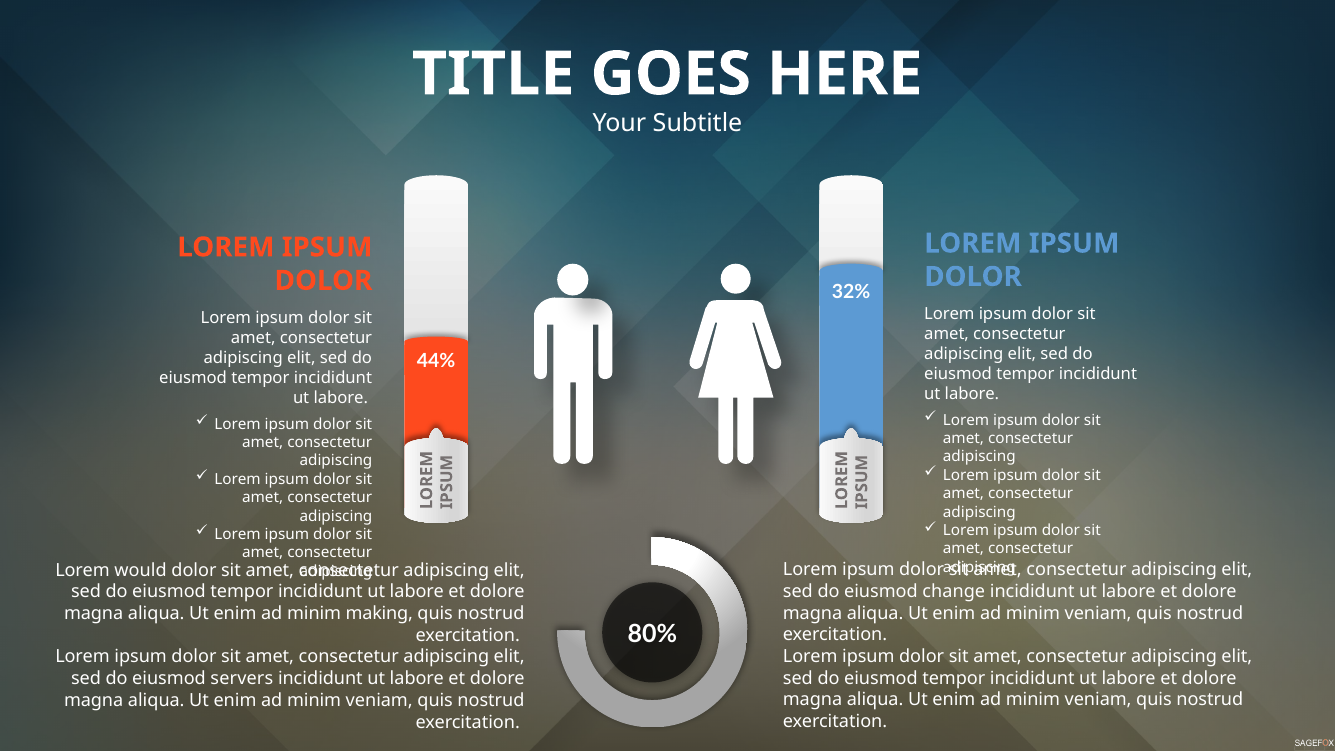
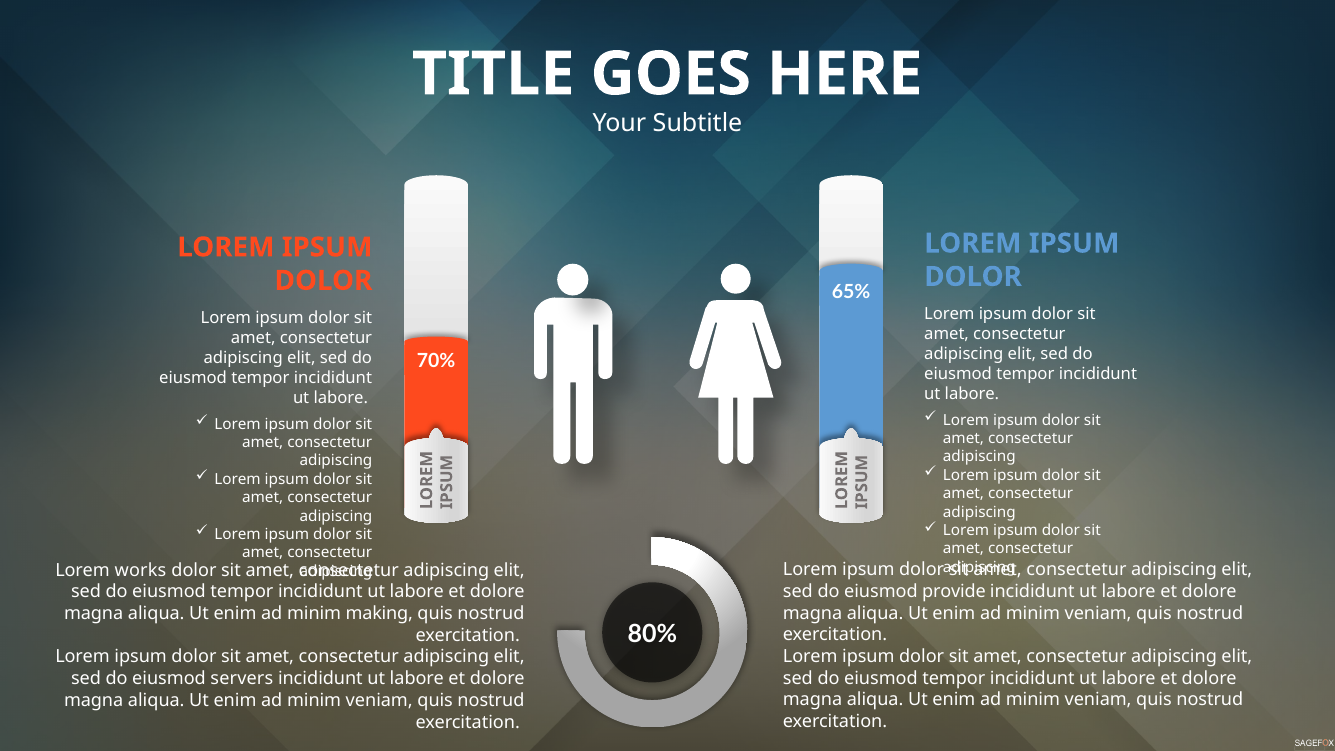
32%: 32% -> 65% (851, 292)
44%: 44% -> 70% (436, 361)
would: would -> works (141, 570)
change: change -> provide (954, 591)
